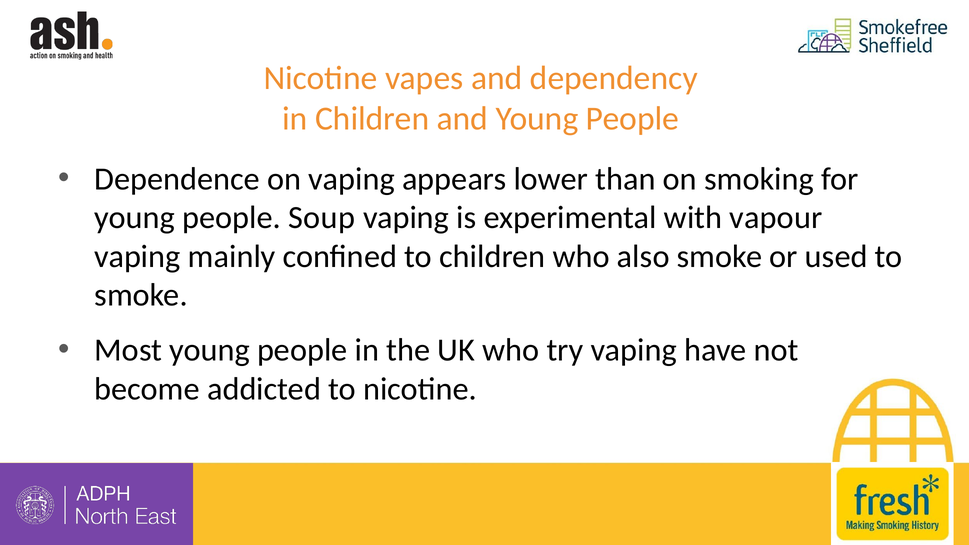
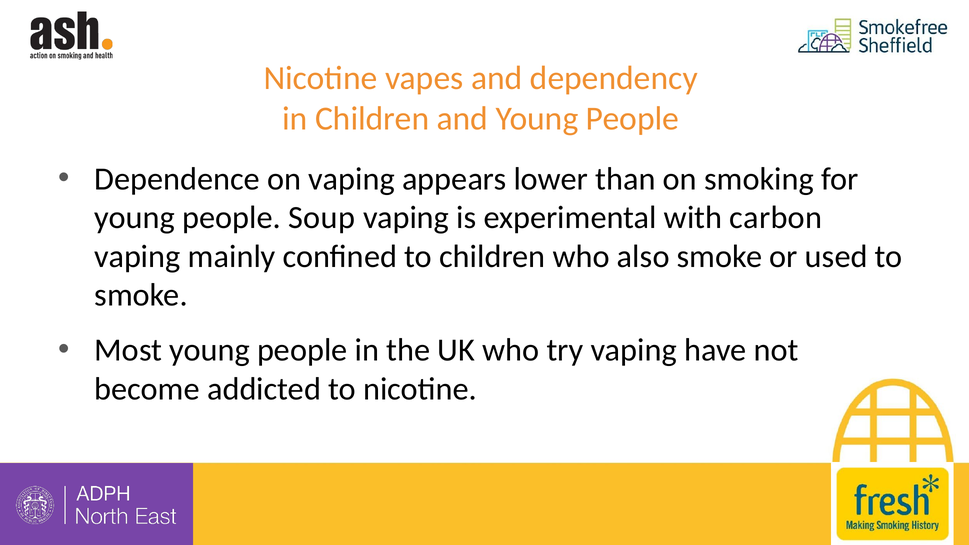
vapour: vapour -> carbon (776, 218)
